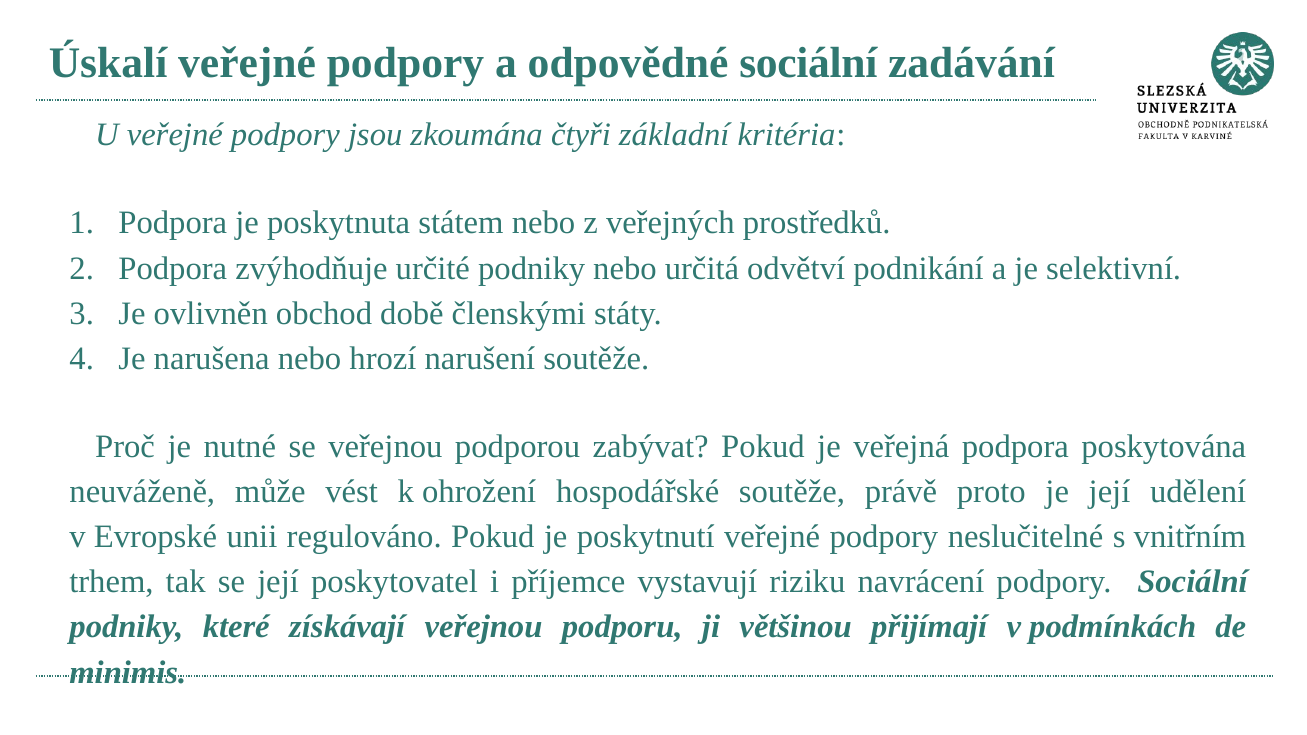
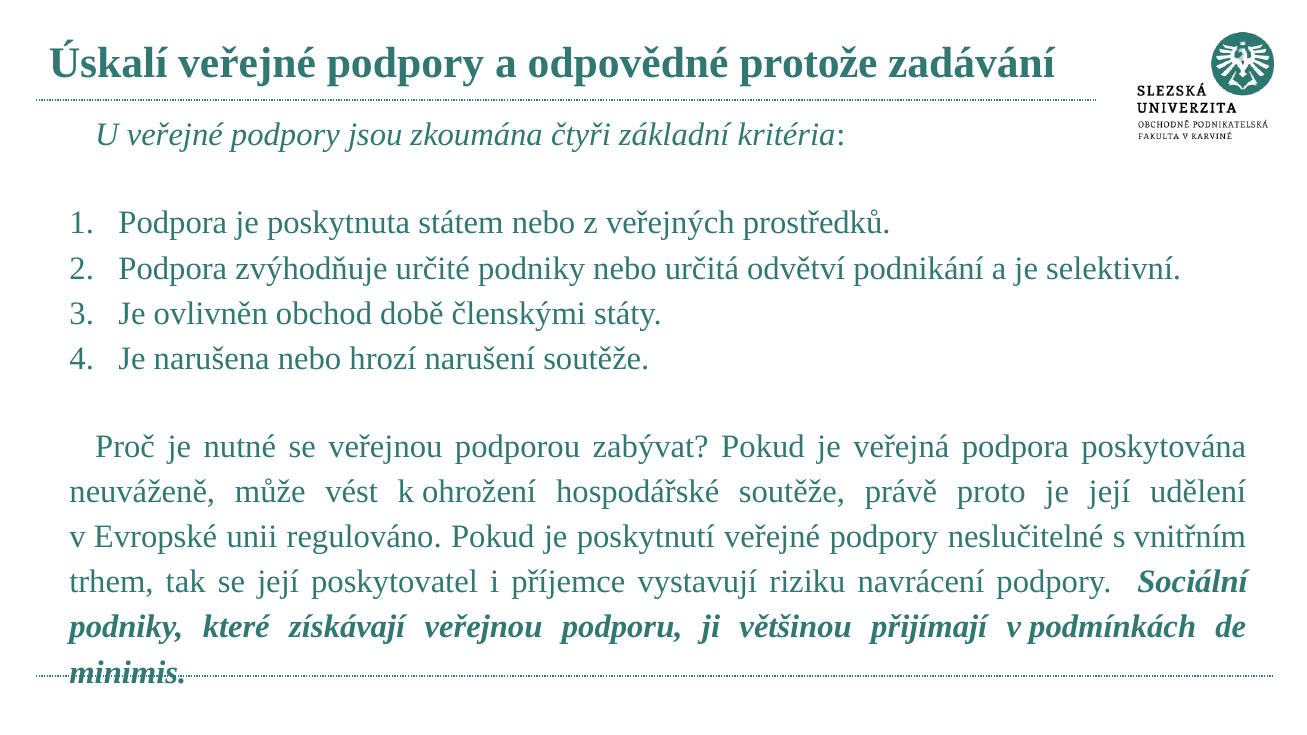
odpovědné sociální: sociální -> protože (808, 64)
